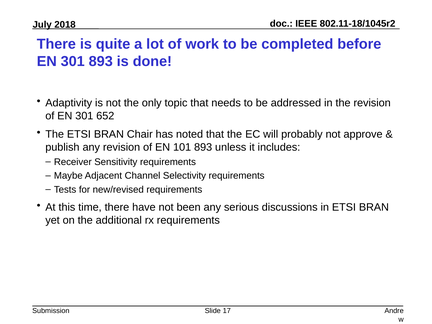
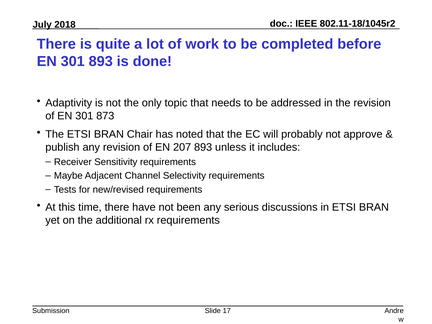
652: 652 -> 873 (105, 116)
101: 101 -> 207 (182, 147)
